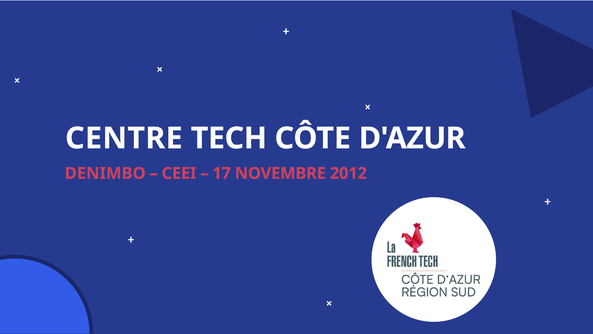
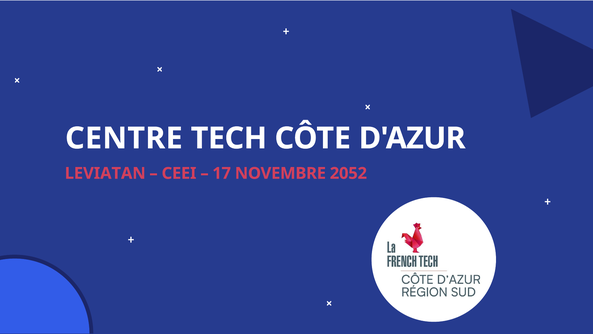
DENIMBO: DENIMBO -> LEVIATAN (105, 173)
2012: 2012 -> 2052 (348, 173)
